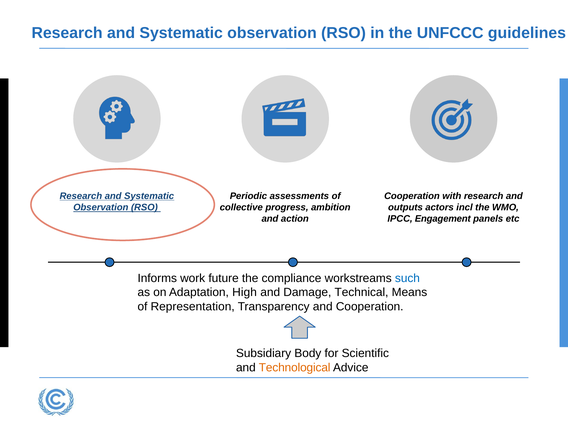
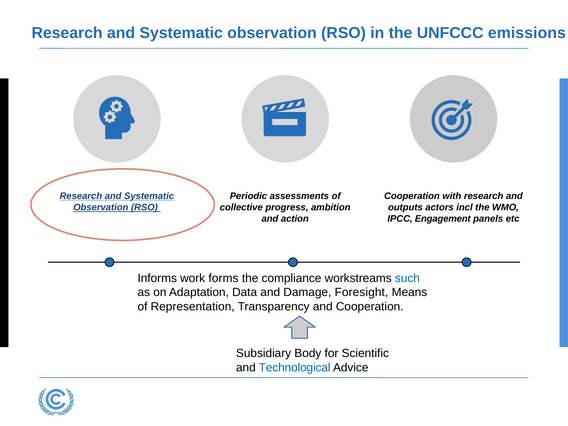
guidelines: guidelines -> emissions (527, 33)
future: future -> forms (224, 278)
High: High -> Data (245, 292)
Technical: Technical -> Foresight (361, 292)
Technological colour: orange -> blue (295, 367)
